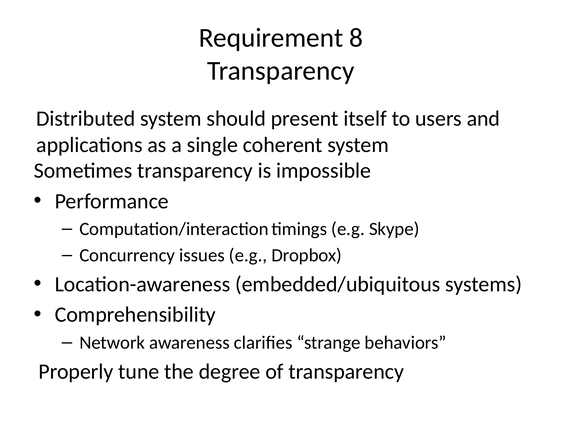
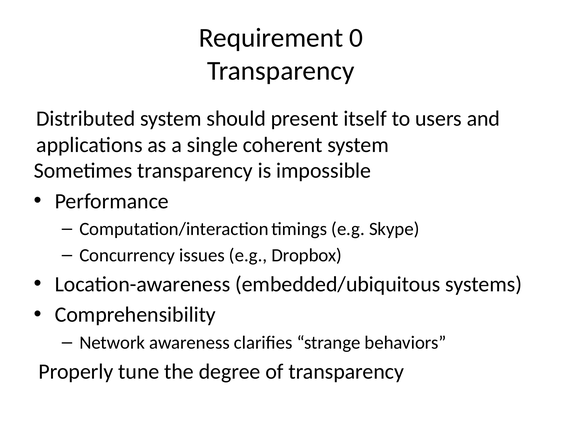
8: 8 -> 0 (356, 38)
